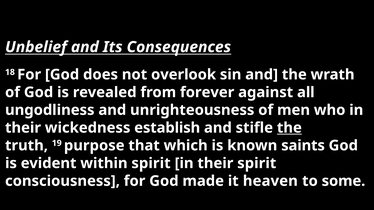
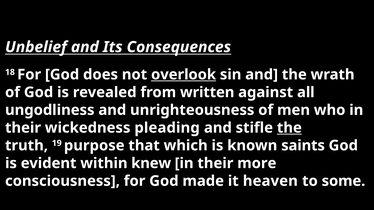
overlook underline: none -> present (184, 75)
forever: forever -> written (207, 92)
establish: establish -> pleading (167, 128)
within spirit: spirit -> knew (151, 164)
their spirit: spirit -> more (257, 164)
